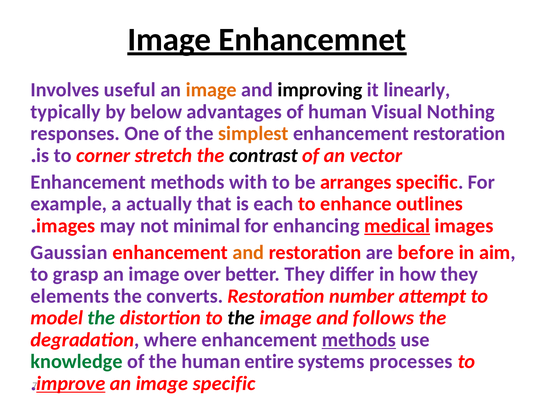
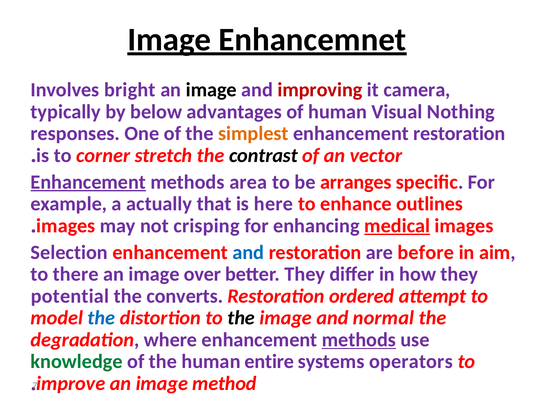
useful: useful -> bright (130, 90)
image colour: orange -> black (211, 90)
improving colour: black -> red (320, 90)
linearly: linearly -> camera (417, 90)
Enhancement underline: none -> present (88, 182)
with: with -> area (248, 182)
each: each -> here (273, 204)
minimal: minimal -> crisping (206, 226)
Gaussian: Gaussian -> Selection (69, 253)
and colour: orange -> blue (248, 253)
grasp: grasp -> there (76, 274)
elements: elements -> potential (70, 296)
number: number -> ordered (362, 296)
the colour: green -> blue (101, 318)
follows: follows -> normal (384, 318)
processes: processes -> operators (411, 362)
improve underline: present -> none (71, 384)
image specific: specific -> method (224, 384)
